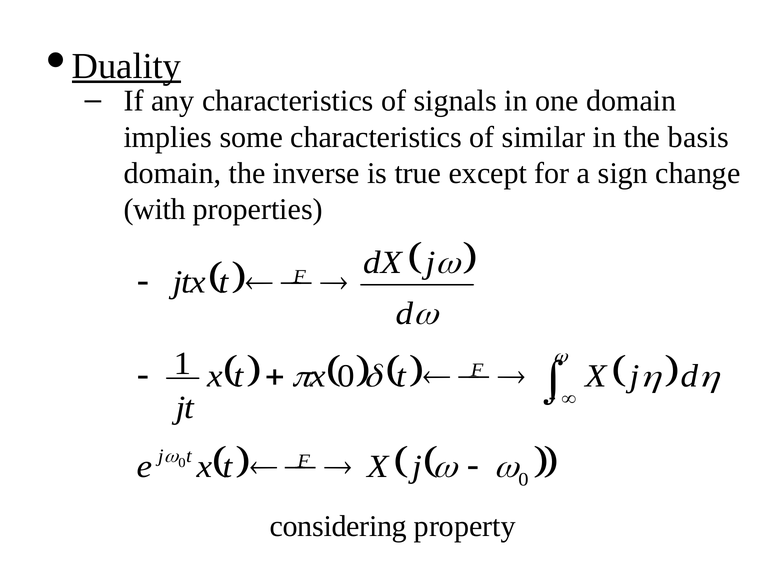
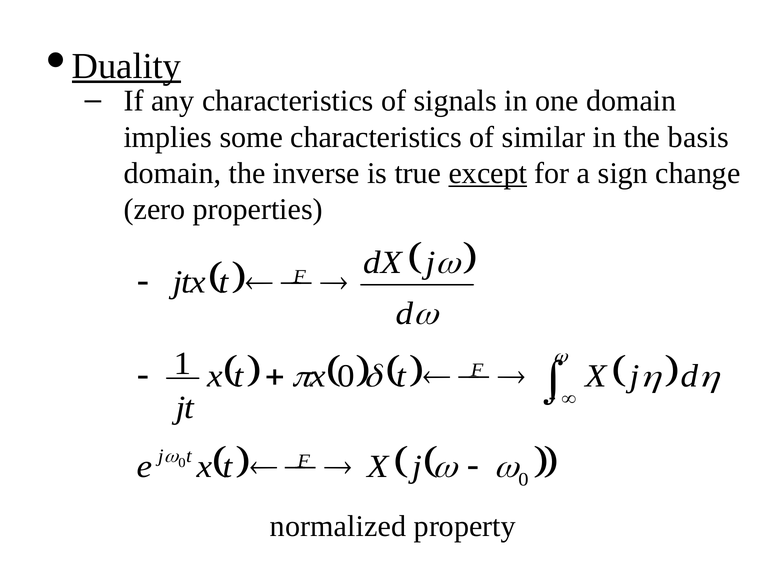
except underline: none -> present (488, 173)
with: with -> zero (155, 209)
considering: considering -> normalized (338, 526)
